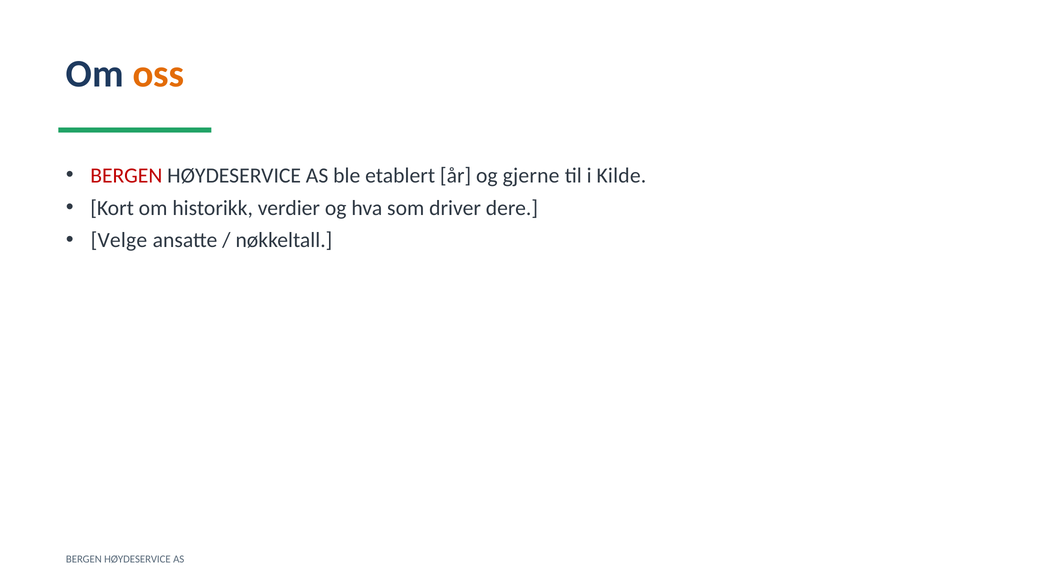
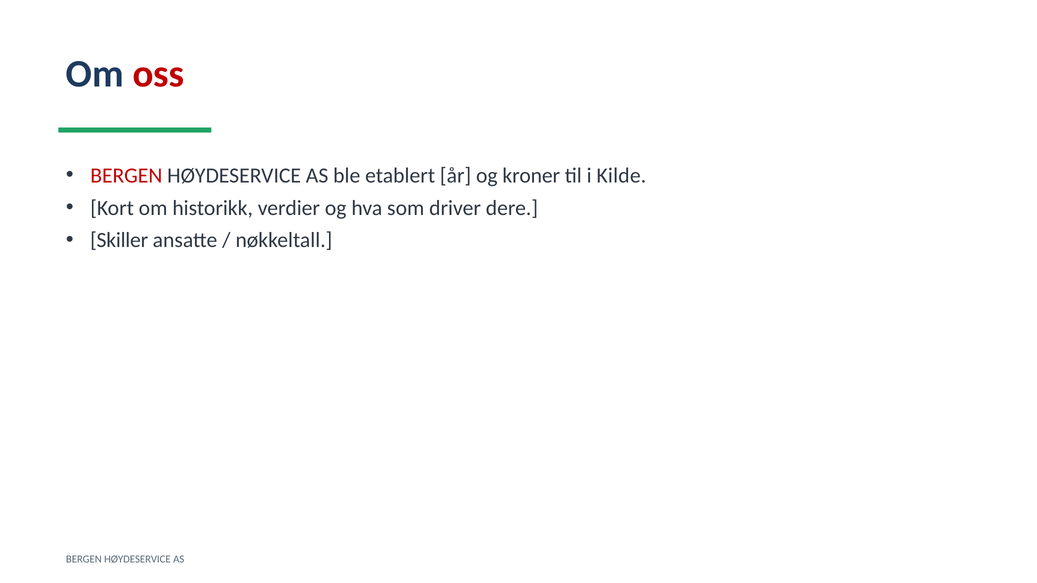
oss colour: orange -> red (158, 74)
gjerne: gjerne -> kroner (531, 176)
Velge: Velge -> Skiller (119, 240)
